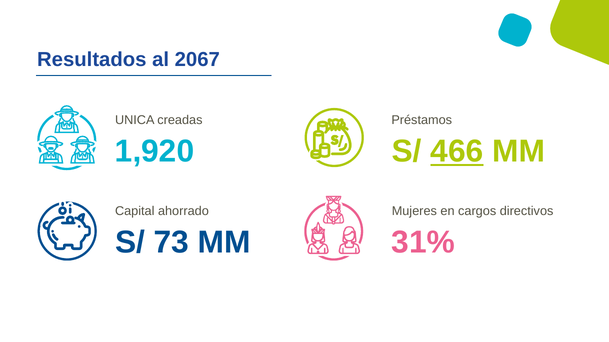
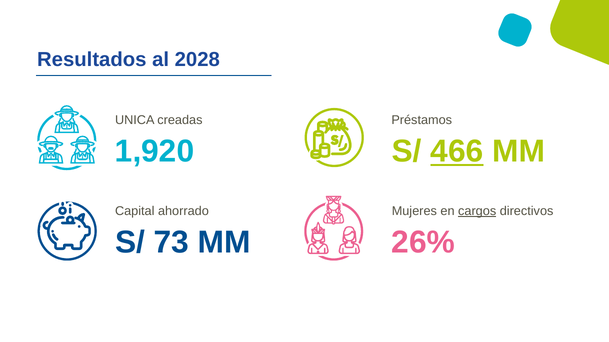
2067: 2067 -> 2028 (197, 60)
cargos underline: none -> present (477, 212)
31%: 31% -> 26% (423, 243)
